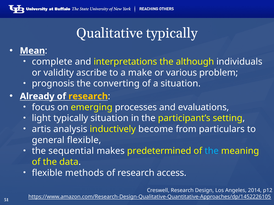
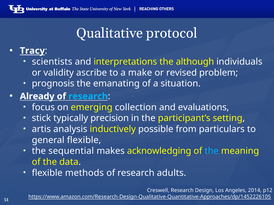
Qualitative typically: typically -> protocol (172, 33)
Mean: Mean -> Tracy (32, 51)
complete: complete -> scientists (52, 62)
various: various -> revised (182, 73)
converting: converting -> emanating (116, 84)
research colour: yellow -> light blue (88, 97)
processes: processes -> collection (136, 107)
light: light -> stick (41, 118)
typically situation: situation -> precision (110, 118)
become: become -> possible (156, 129)
predetermined: predetermined -> acknowledging (159, 151)
access: access -> adults (171, 173)
